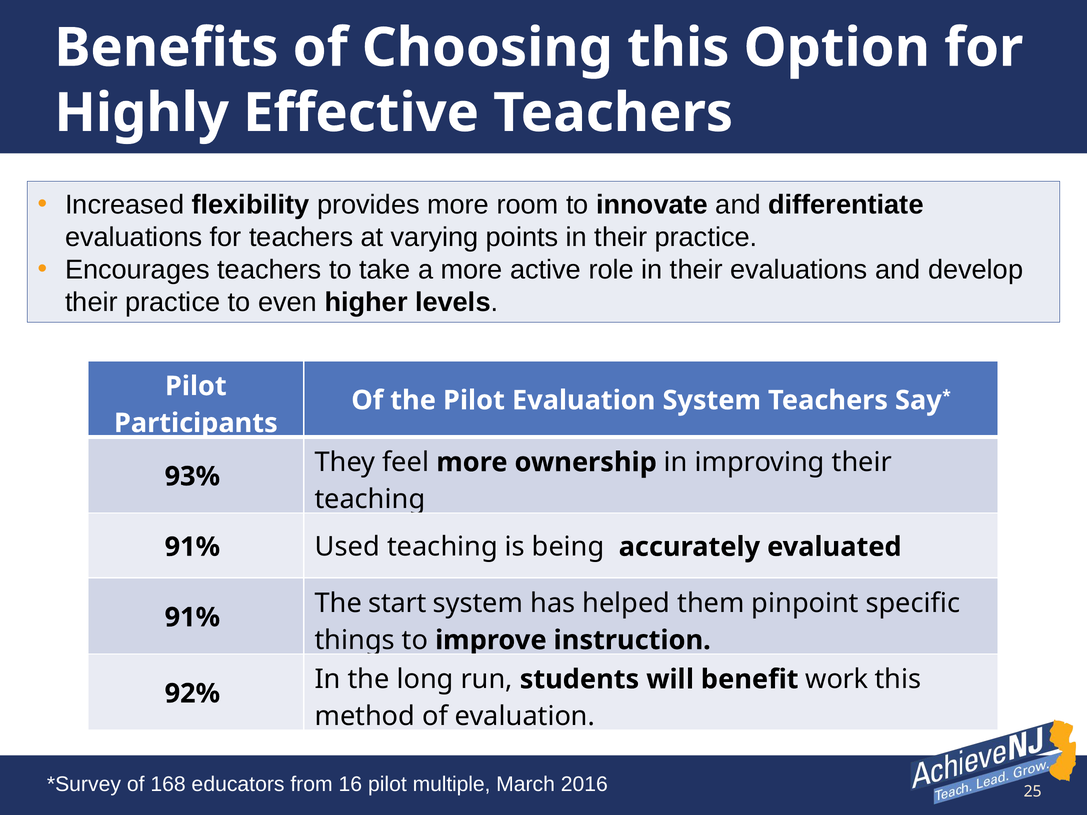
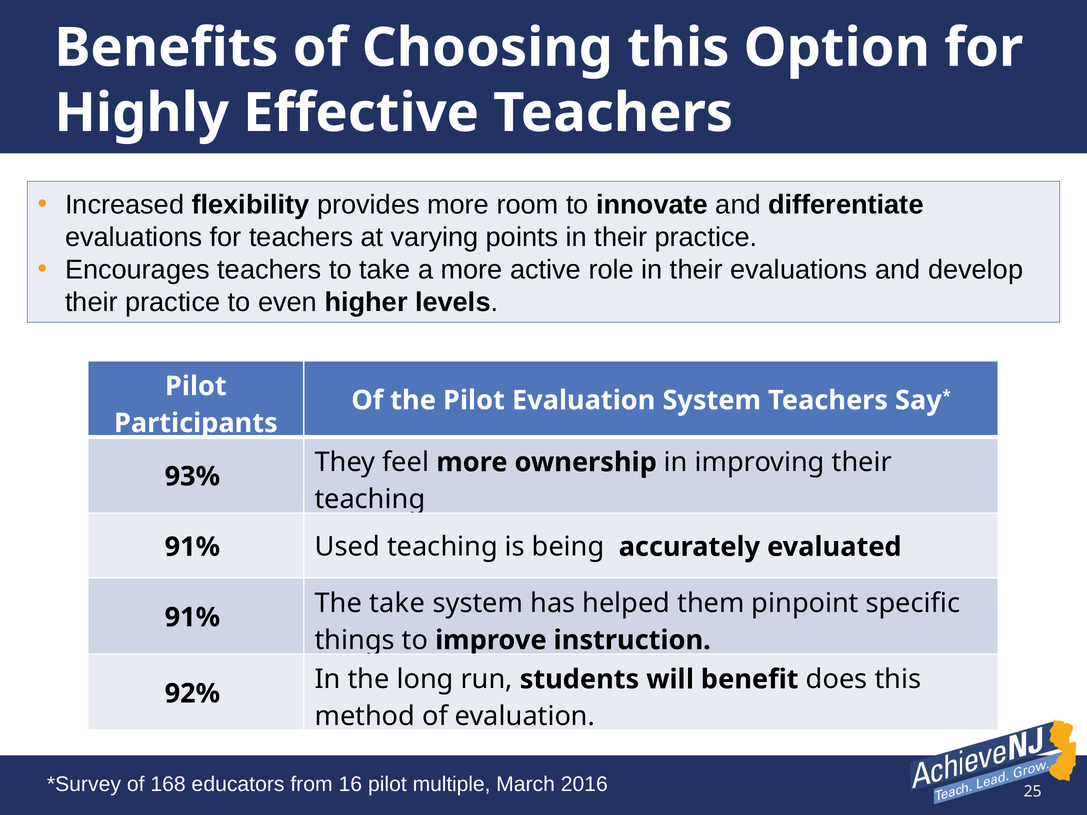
The start: start -> take (397, 603)
work: work -> does (837, 680)
